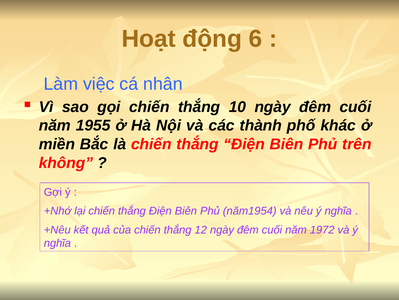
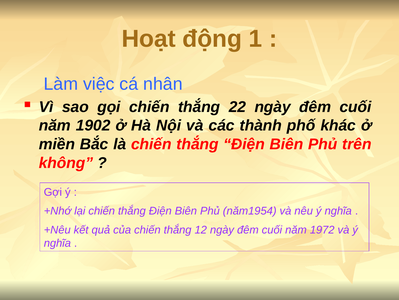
6: 6 -> 1 (255, 39)
10: 10 -> 22 (237, 107)
1955: 1955 -> 1902 (93, 125)
